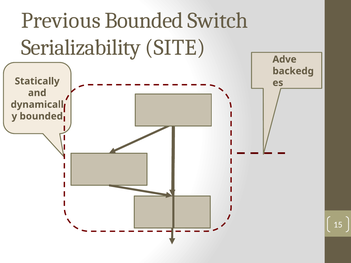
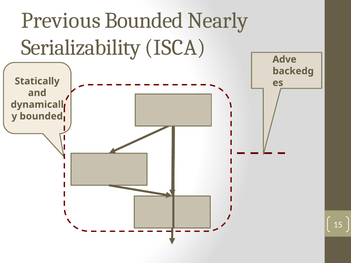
Switch: Switch -> Nearly (218, 21)
SITE: SITE -> ISCA (175, 48)
